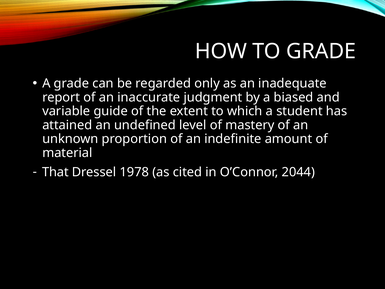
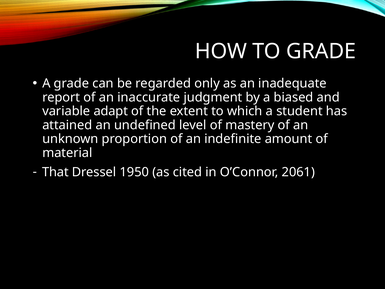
guide: guide -> adapt (111, 111)
1978: 1978 -> 1950 (134, 172)
2044: 2044 -> 2061 (298, 172)
